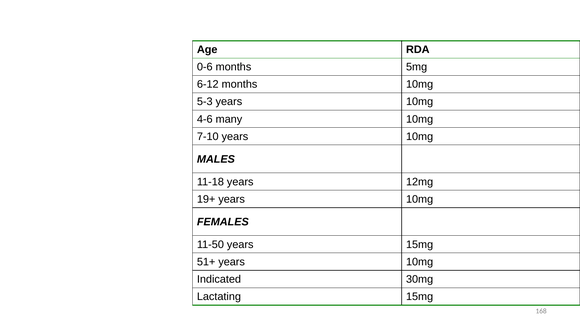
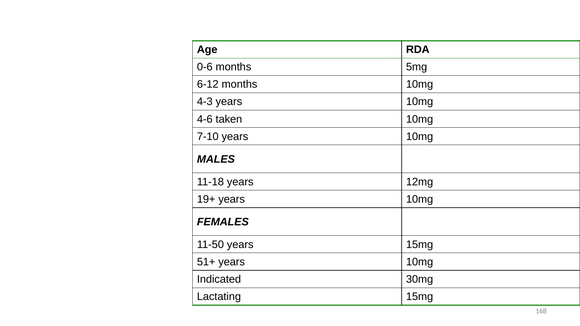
5-3: 5-3 -> 4-3 (205, 102)
many: many -> taken (229, 119)
